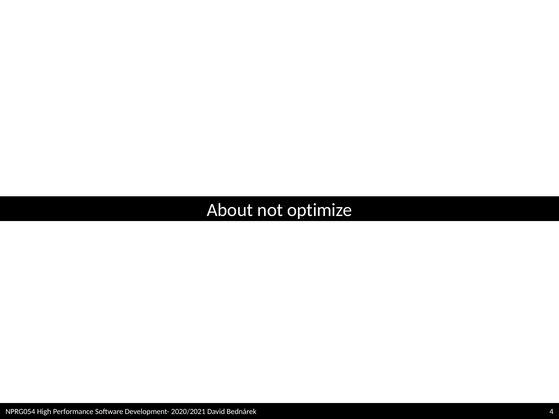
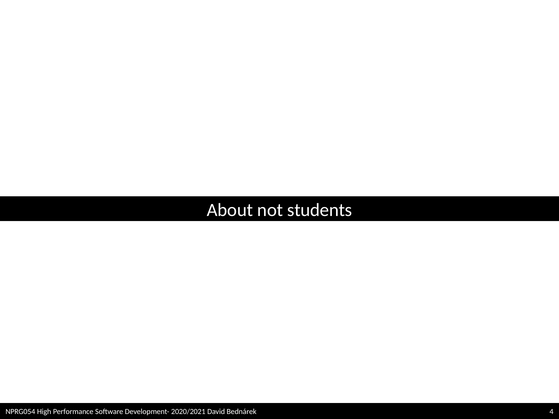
optimize: optimize -> students (320, 210)
